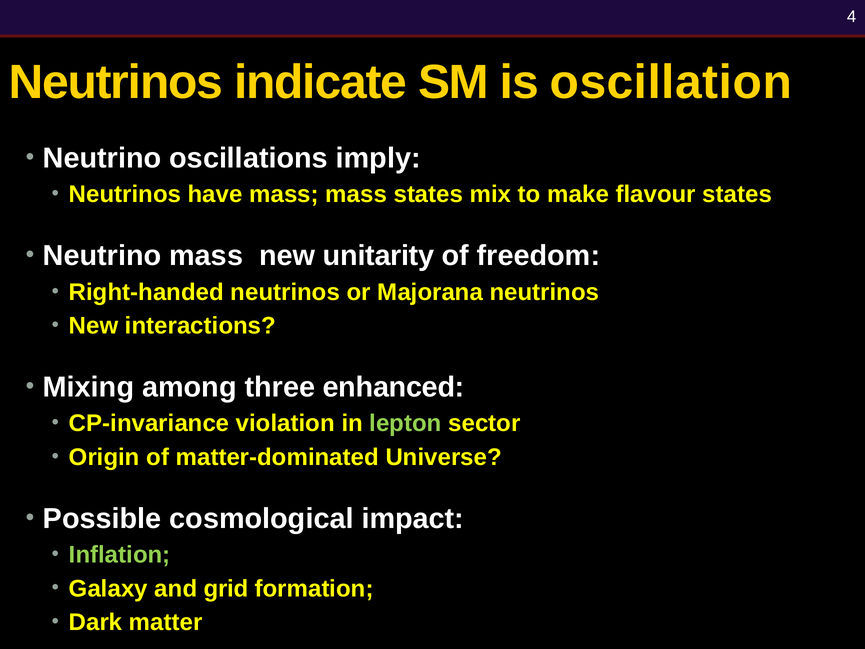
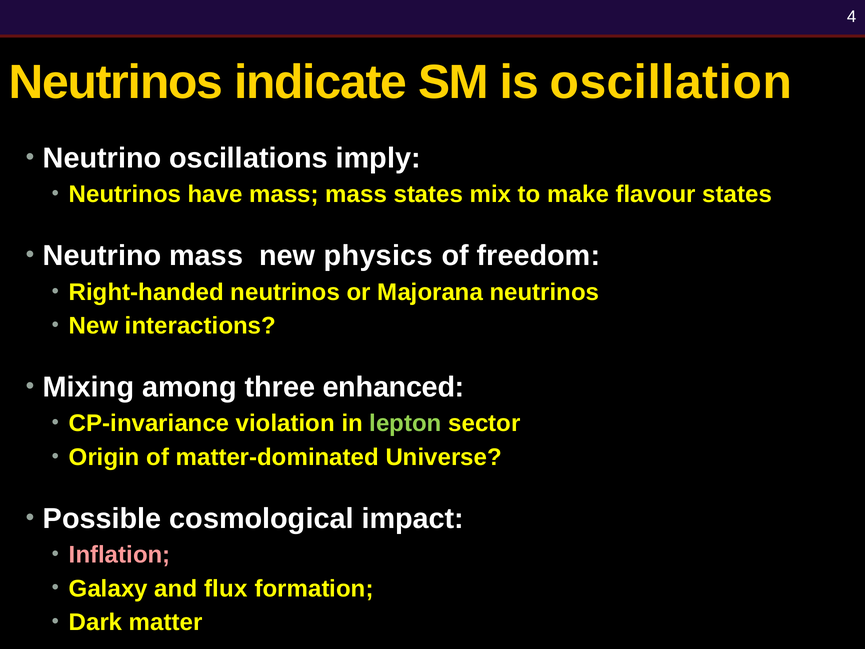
unitarity: unitarity -> physics (378, 256)
Inflation colour: light green -> pink (120, 555)
grid: grid -> flux (226, 588)
